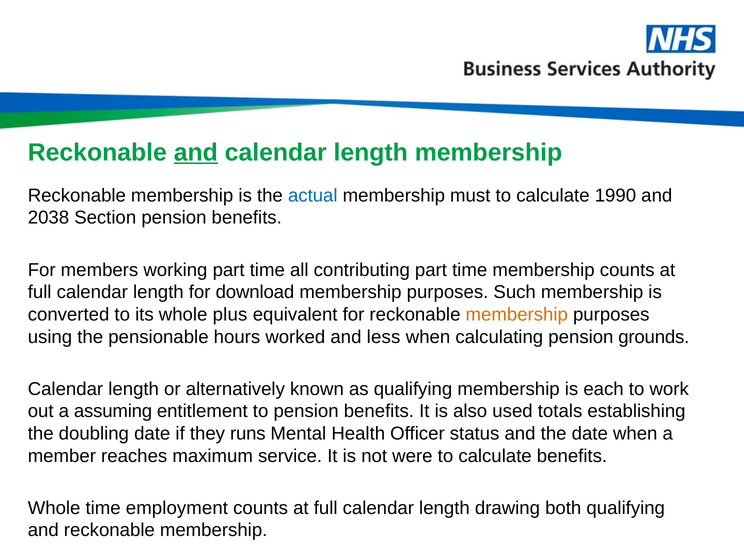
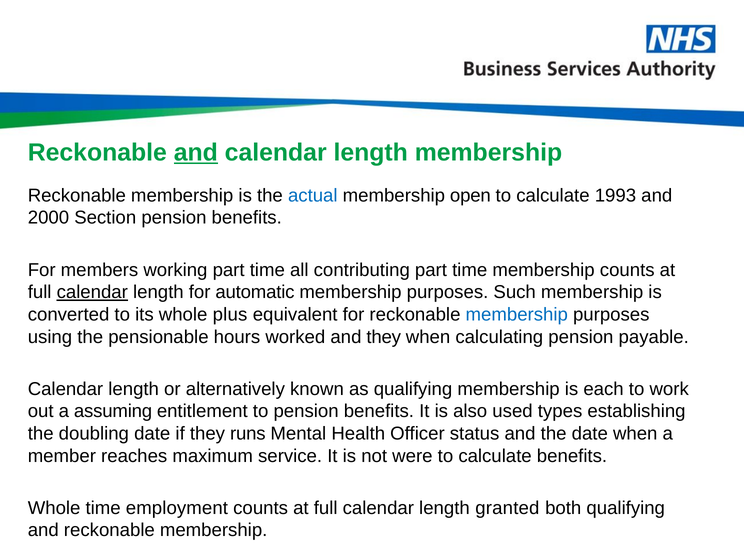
must: must -> open (470, 196)
1990: 1990 -> 1993 (615, 196)
2038: 2038 -> 2000 (48, 218)
calendar underline: none -> present (92, 292)
download: download -> automatic (255, 292)
membership colour: orange -> blue (517, 315)
and less: less -> they (384, 337)
grounds: grounds -> payable (654, 337)
totals: totals -> types (560, 411)
drawing: drawing -> granted (507, 508)
